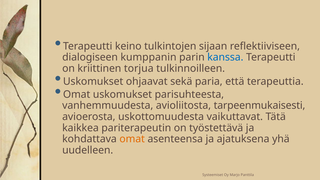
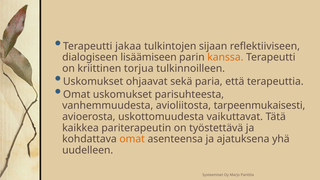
keino: keino -> jakaa (128, 46)
kumppanin: kumppanin -> lisäämiseen (149, 57)
kanssa colour: blue -> orange (225, 57)
